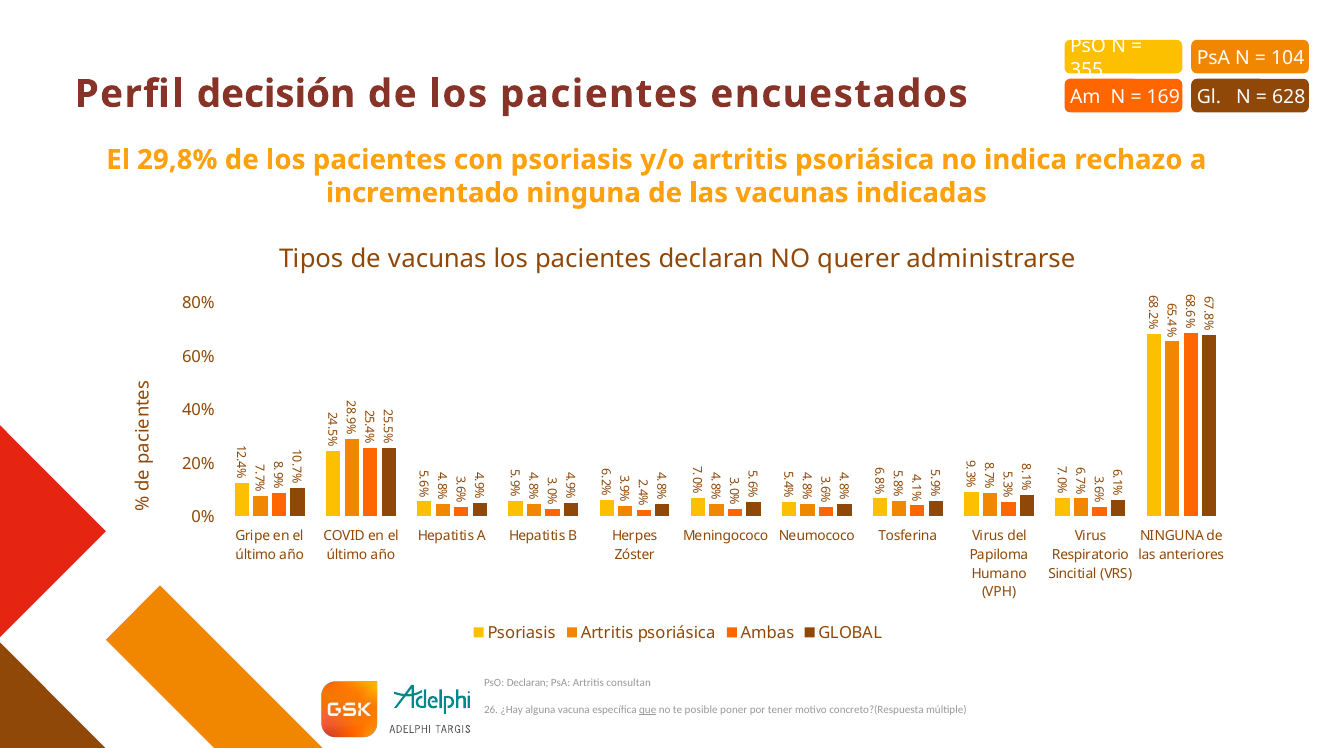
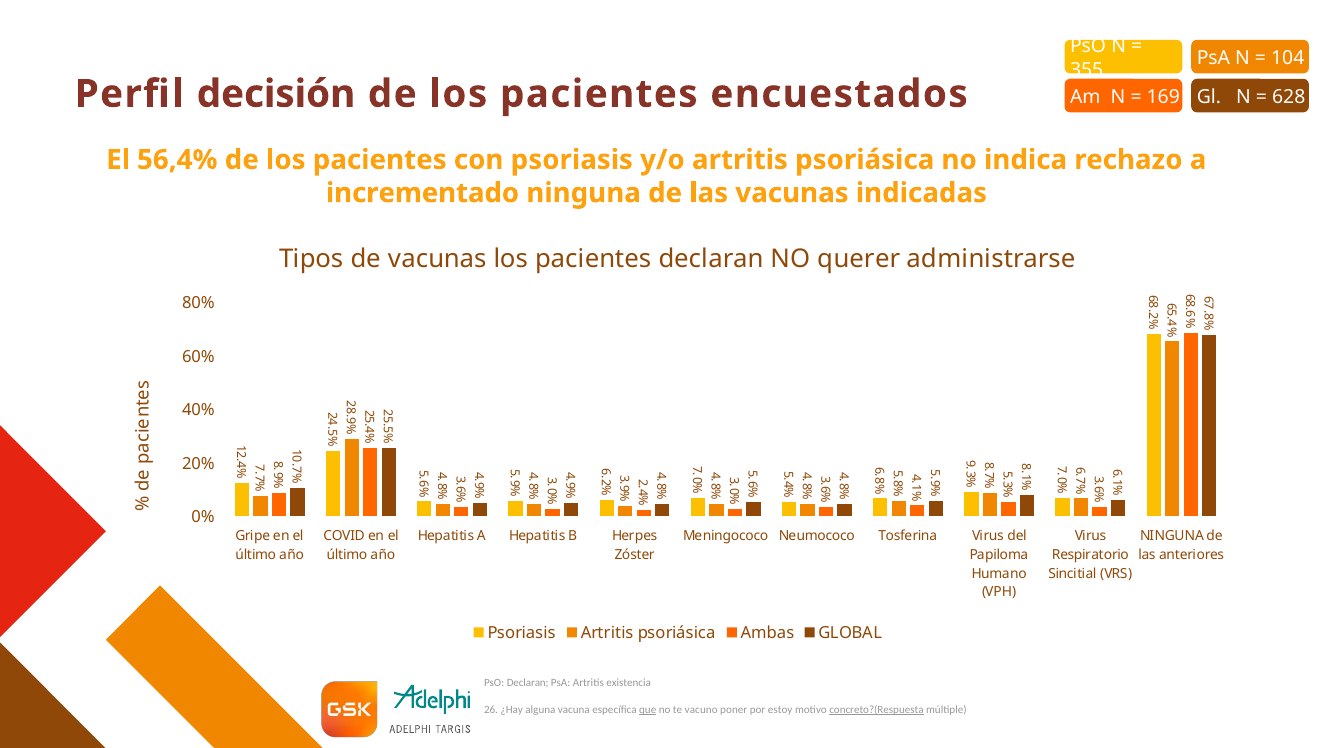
29,8%: 29,8% -> 56,4% (177, 160)
consultan: consultan -> existencia (629, 682)
posible: posible -> vacuno (701, 709)
tener: tener -> estoy (780, 709)
concreto?(Respuesta underline: none -> present (876, 709)
